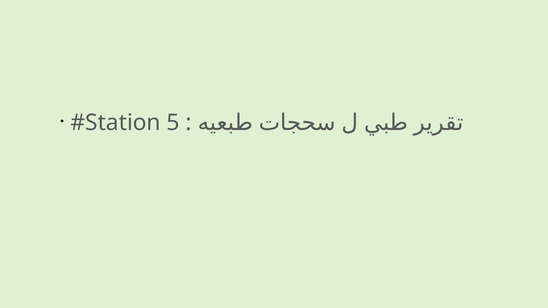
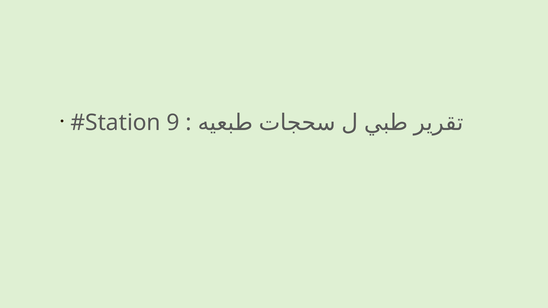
5: 5 -> 9 (173, 123)
